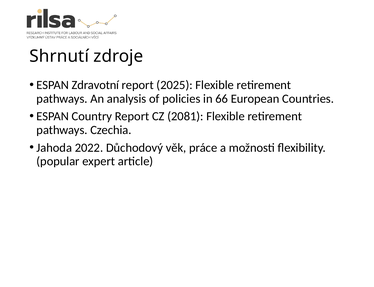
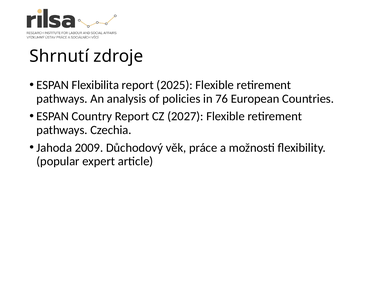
Zdravotní: Zdravotní -> Flexibilita (95, 85)
66: 66 -> 76 (222, 99)
2081: 2081 -> 2027 (185, 116)
2022: 2022 -> 2009 (89, 148)
